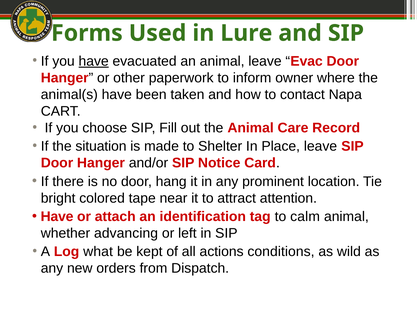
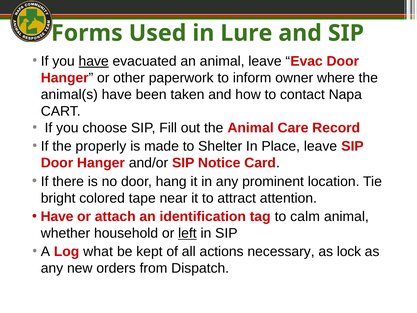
situation: situation -> properly (101, 146)
advancing: advancing -> household (126, 233)
left underline: none -> present (187, 233)
conditions: conditions -> necessary (281, 252)
wild: wild -> lock (349, 252)
